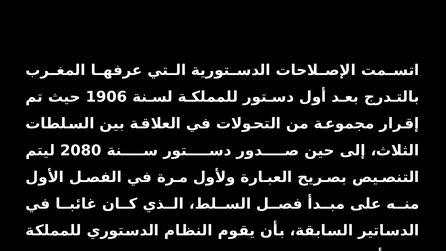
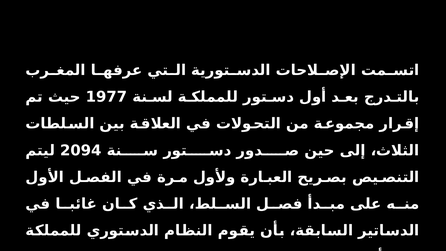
1906: 1906 -> 1977 (106, 97)
2080: 2080 -> 2094 (81, 150)
